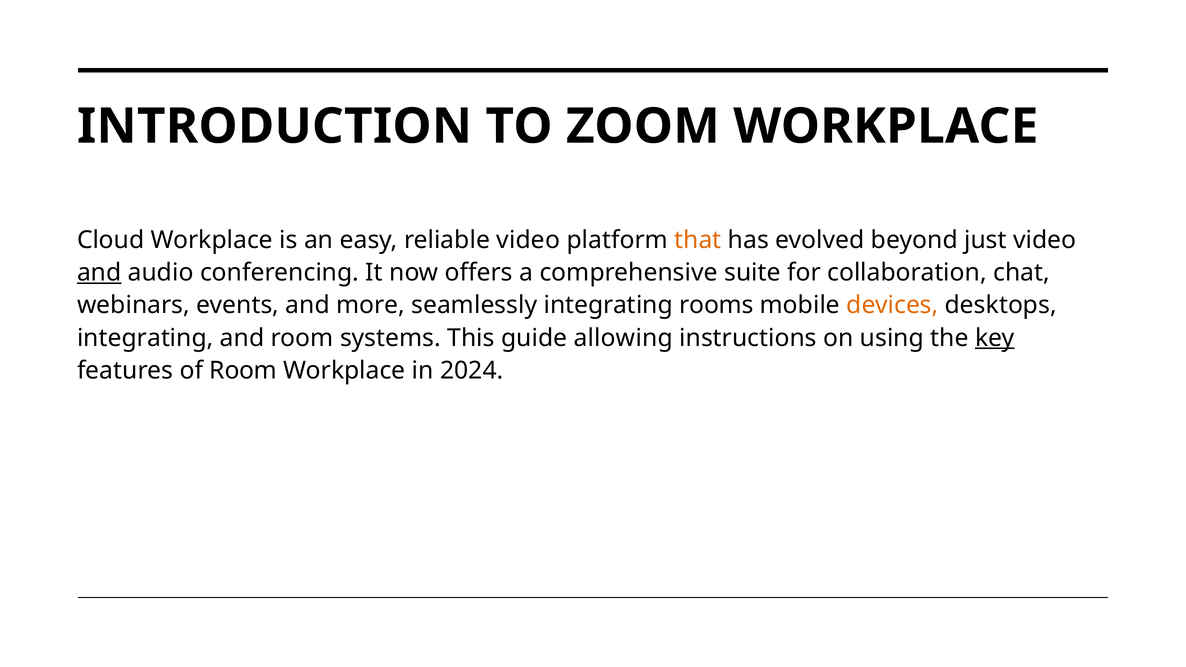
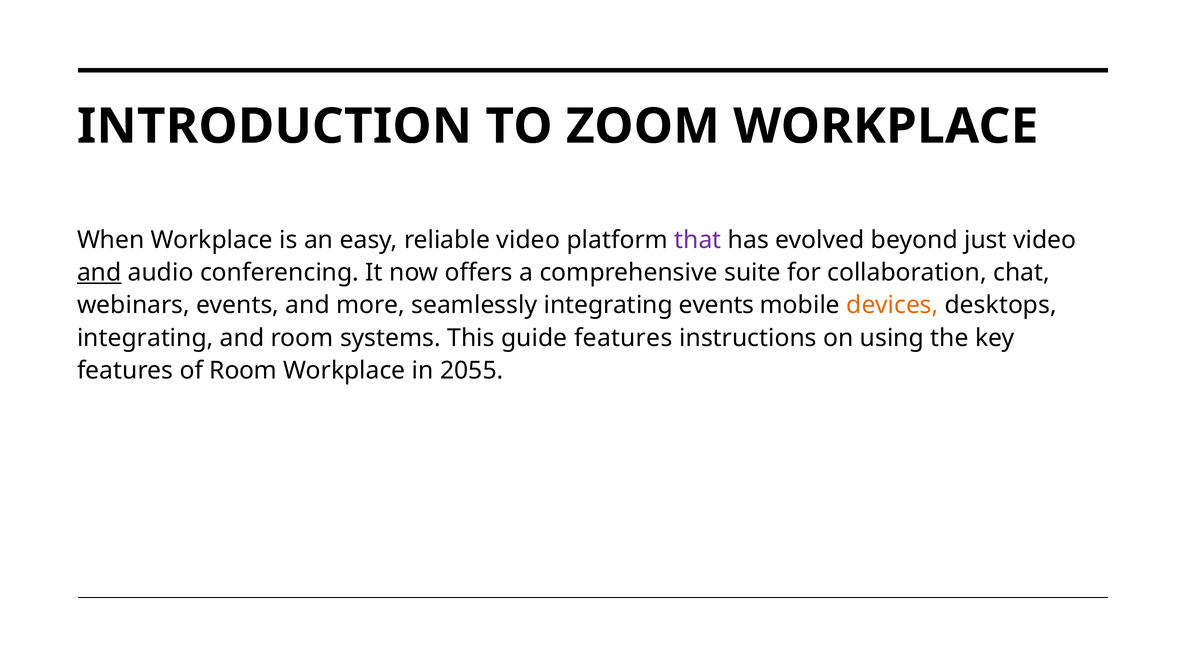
Cloud: Cloud -> When (111, 240)
that colour: orange -> purple (698, 240)
integrating rooms: rooms -> events (716, 305)
guide allowing: allowing -> features (623, 338)
key underline: present -> none (995, 338)
2024: 2024 -> 2055 (472, 371)
